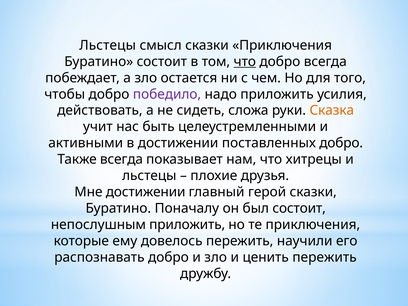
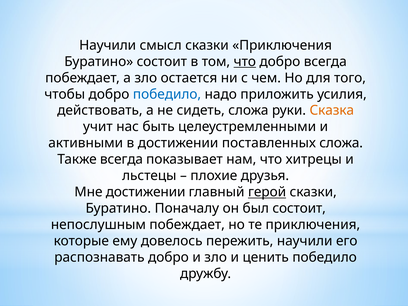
Льстецы: Льстецы -> Научили (108, 45)
победило colour: purple -> blue (167, 94)
поставленных добро: добро -> сложа (341, 143)
герой underline: none -> present (267, 192)
непослушным приложить: приложить -> побеждает (187, 225)
ценить пережить: пережить -> победило (325, 257)
